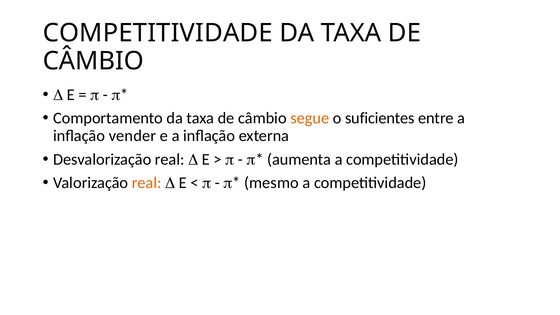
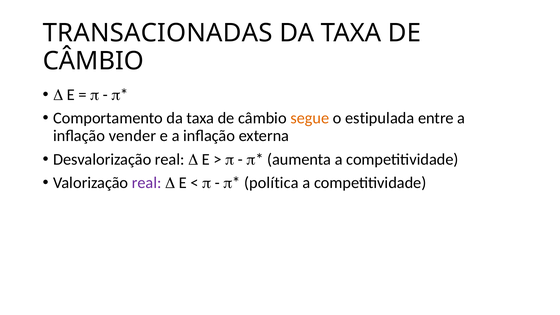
COMPETITIVIDADE: COMPETITIVIDADE -> TRANSACIONADAS (158, 33)
suficientes: suficientes -> estipulada (380, 118)
real colour: orange -> purple (147, 183)
mesmo: mesmo -> política (271, 183)
